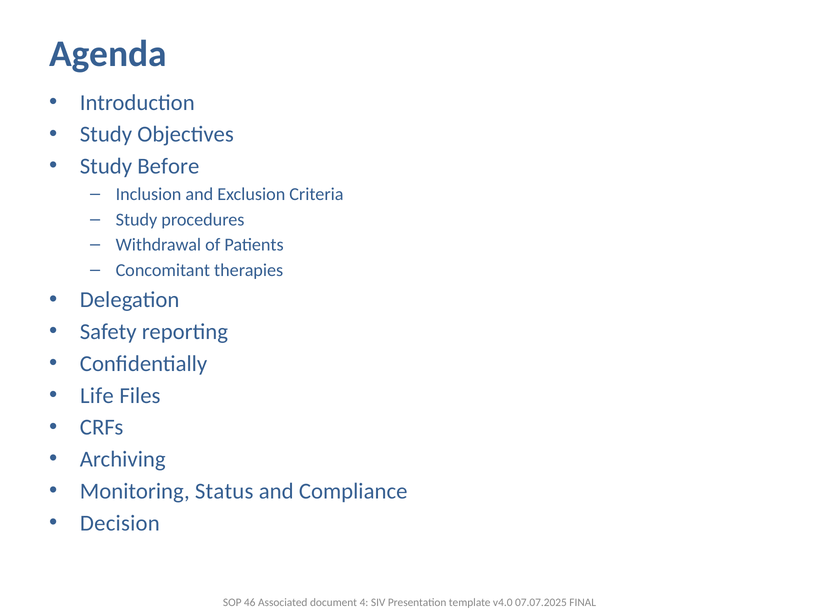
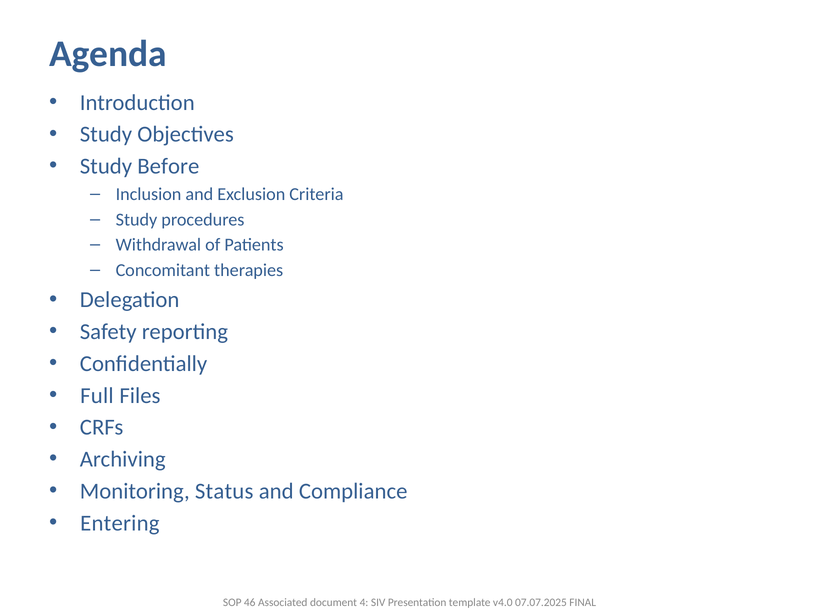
Life: Life -> Full (97, 396)
Decision: Decision -> Entering (120, 523)
